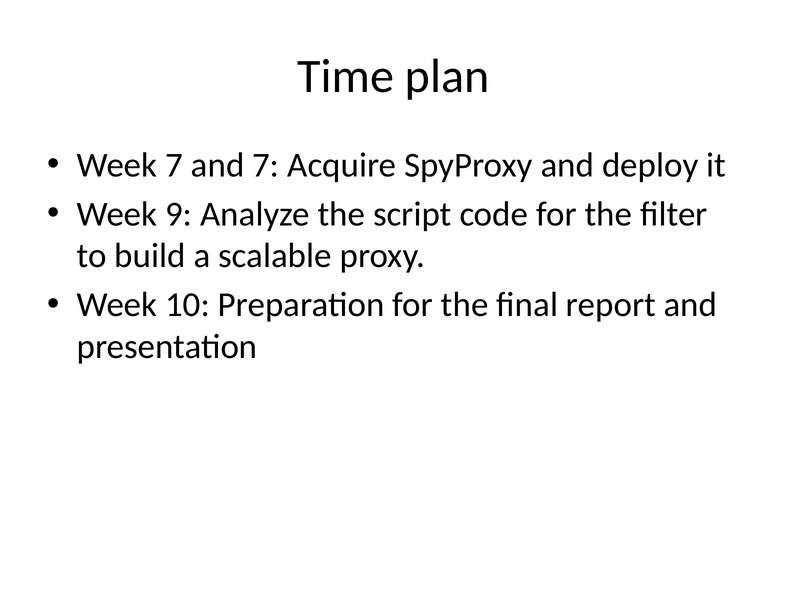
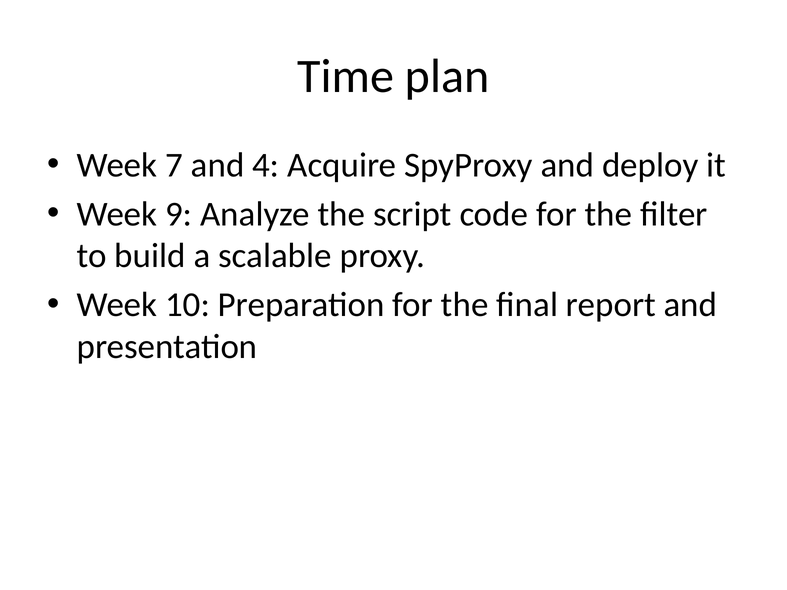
and 7: 7 -> 4 (266, 165)
